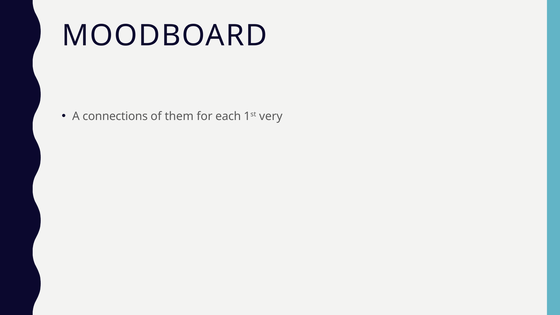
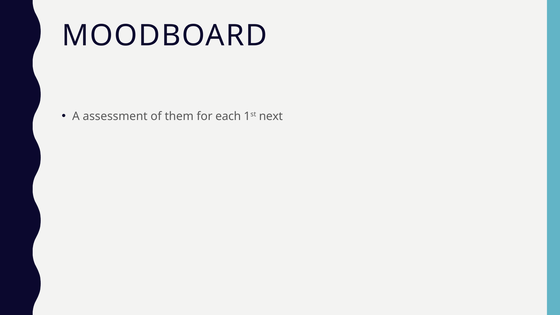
connections: connections -> assessment (115, 116)
very: very -> next (271, 116)
